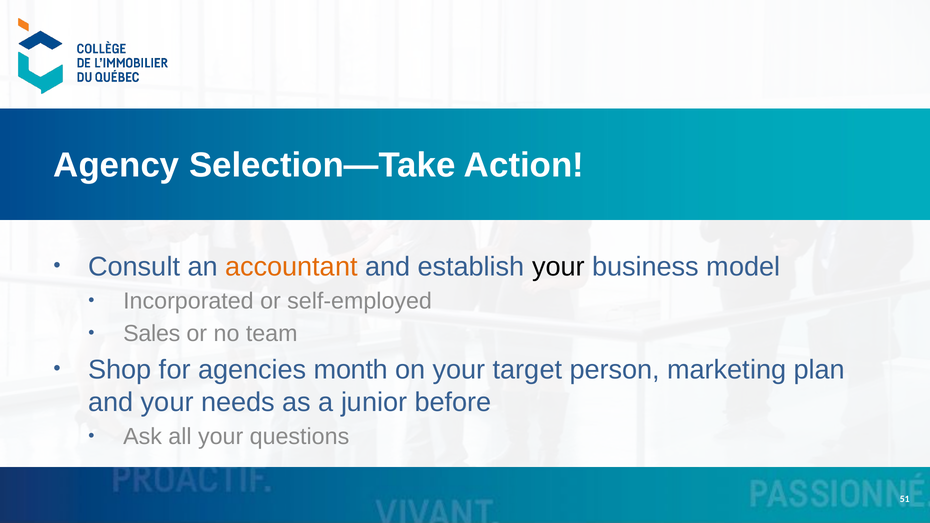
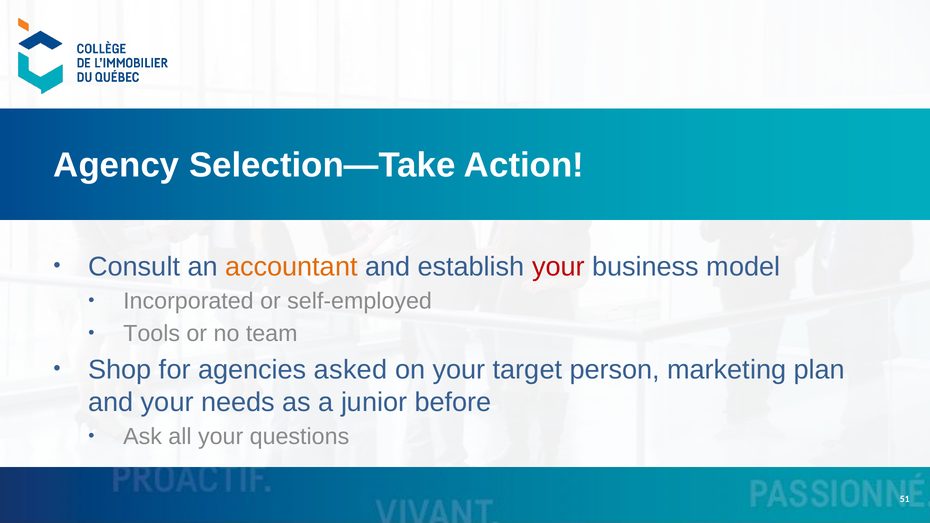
your colour: black -> red (558, 267)
Sales: Sales -> Tools (152, 334)
month: month -> asked (351, 370)
